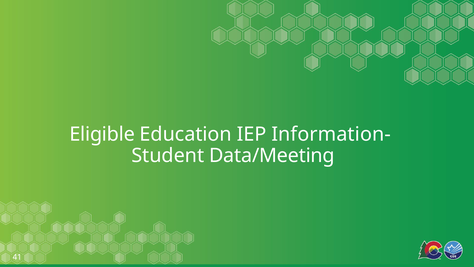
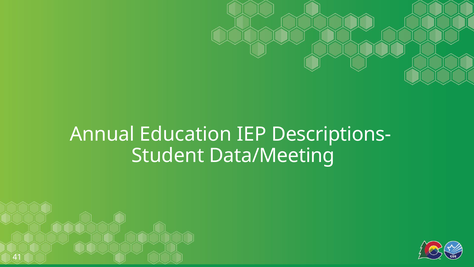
Eligible: Eligible -> Annual (102, 134)
Information-: Information- -> Descriptions- (331, 134)
